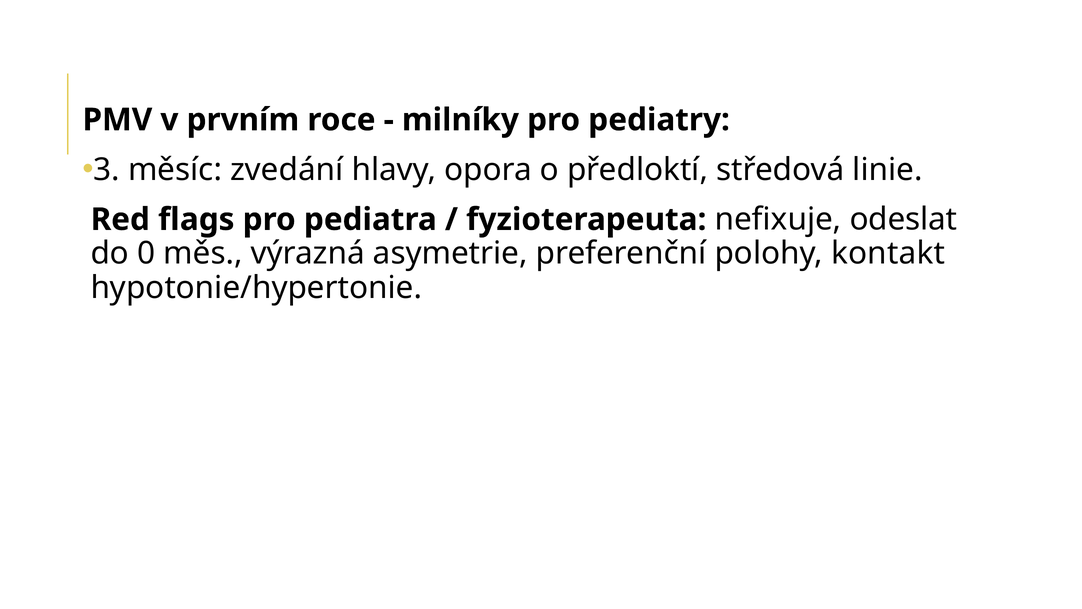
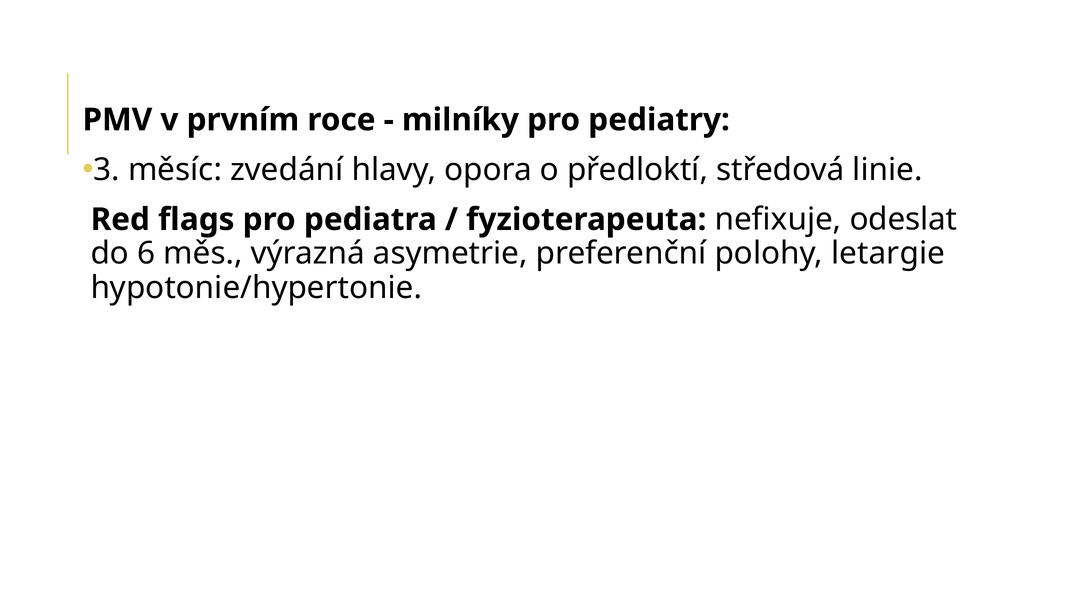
0: 0 -> 6 (146, 253)
kontakt: kontakt -> letargie (888, 253)
